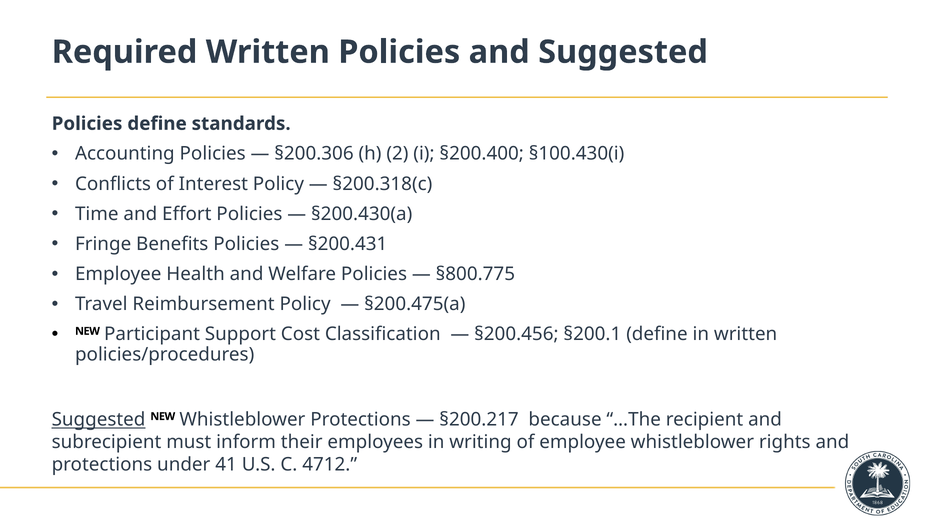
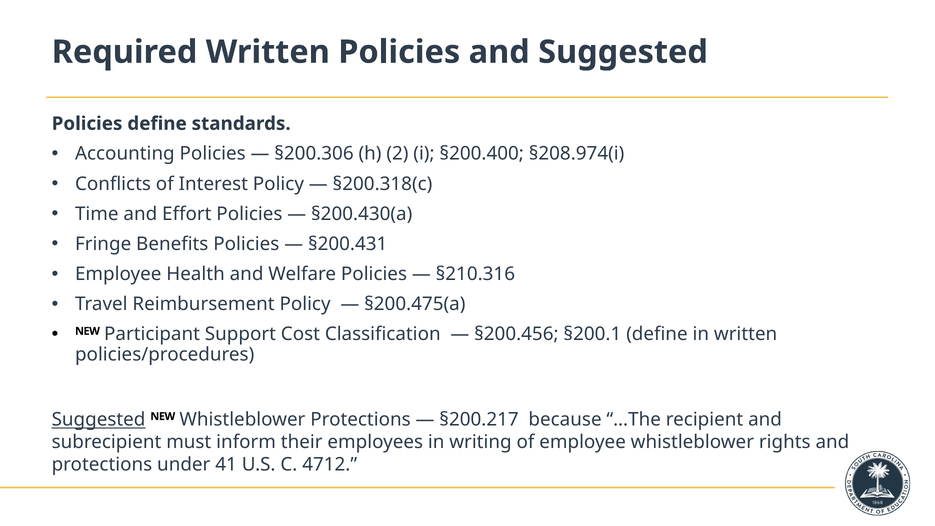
§100.430(i: §100.430(i -> §208.974(i (577, 154)
§800.775: §800.775 -> §210.316 (475, 274)
